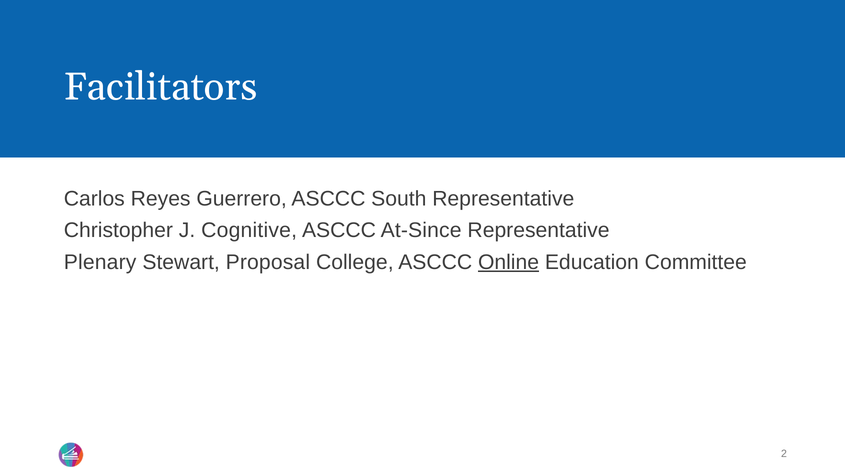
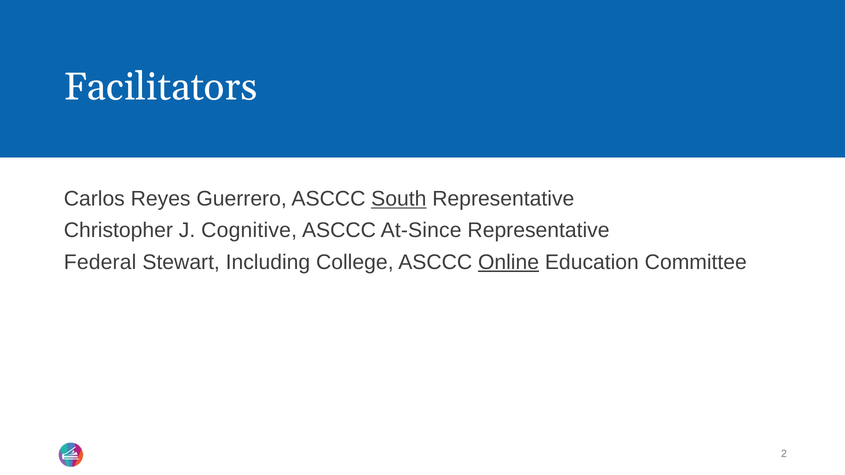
South underline: none -> present (399, 199)
Plenary: Plenary -> Federal (100, 262)
Proposal: Proposal -> Including (268, 262)
